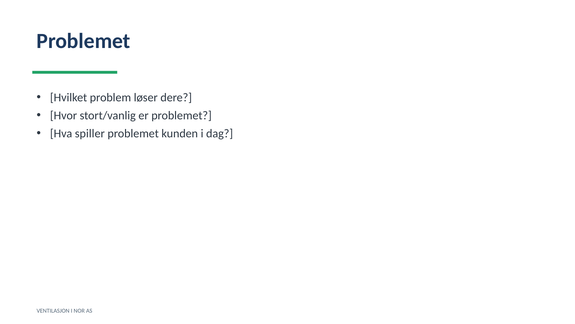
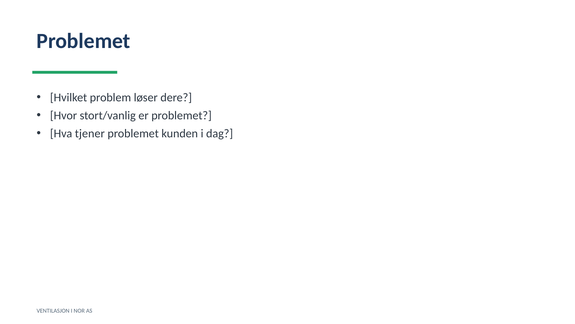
spiller: spiller -> tjener (90, 133)
